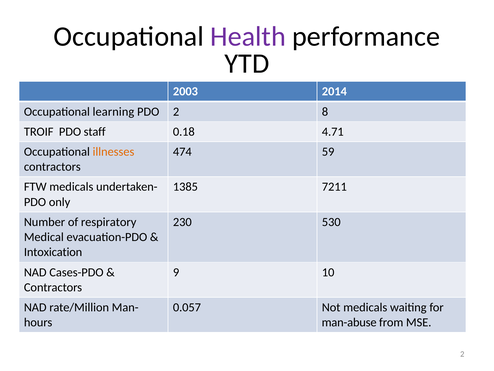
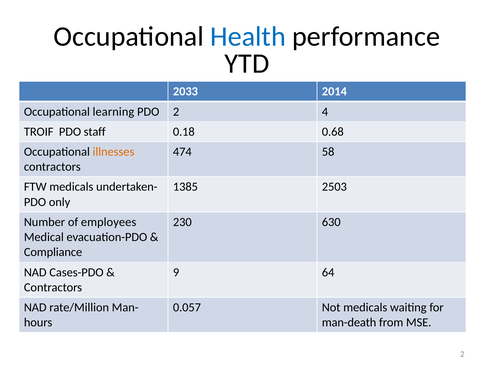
Health colour: purple -> blue (248, 36)
2003: 2003 -> 2033 (185, 91)
8: 8 -> 4 (325, 111)
4.71: 4.71 -> 0.68 (333, 132)
59: 59 -> 58 (328, 152)
7211: 7211 -> 2503 (334, 187)
respiratory: respiratory -> employees (109, 222)
530: 530 -> 630 (331, 222)
Intoxication: Intoxication -> Compliance (53, 252)
10: 10 -> 64 (328, 272)
man-abuse: man-abuse -> man-death (349, 322)
